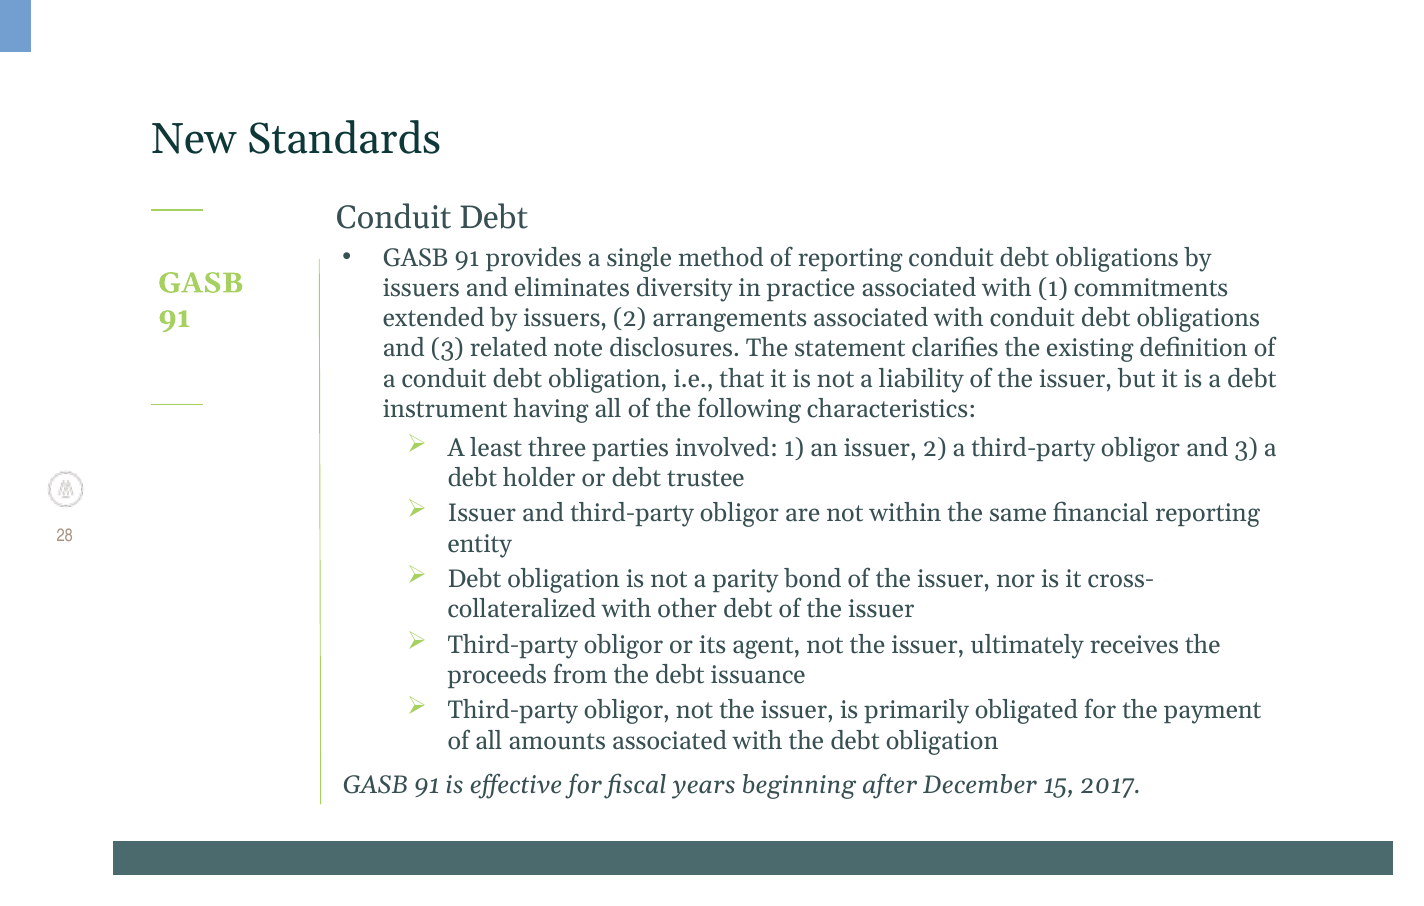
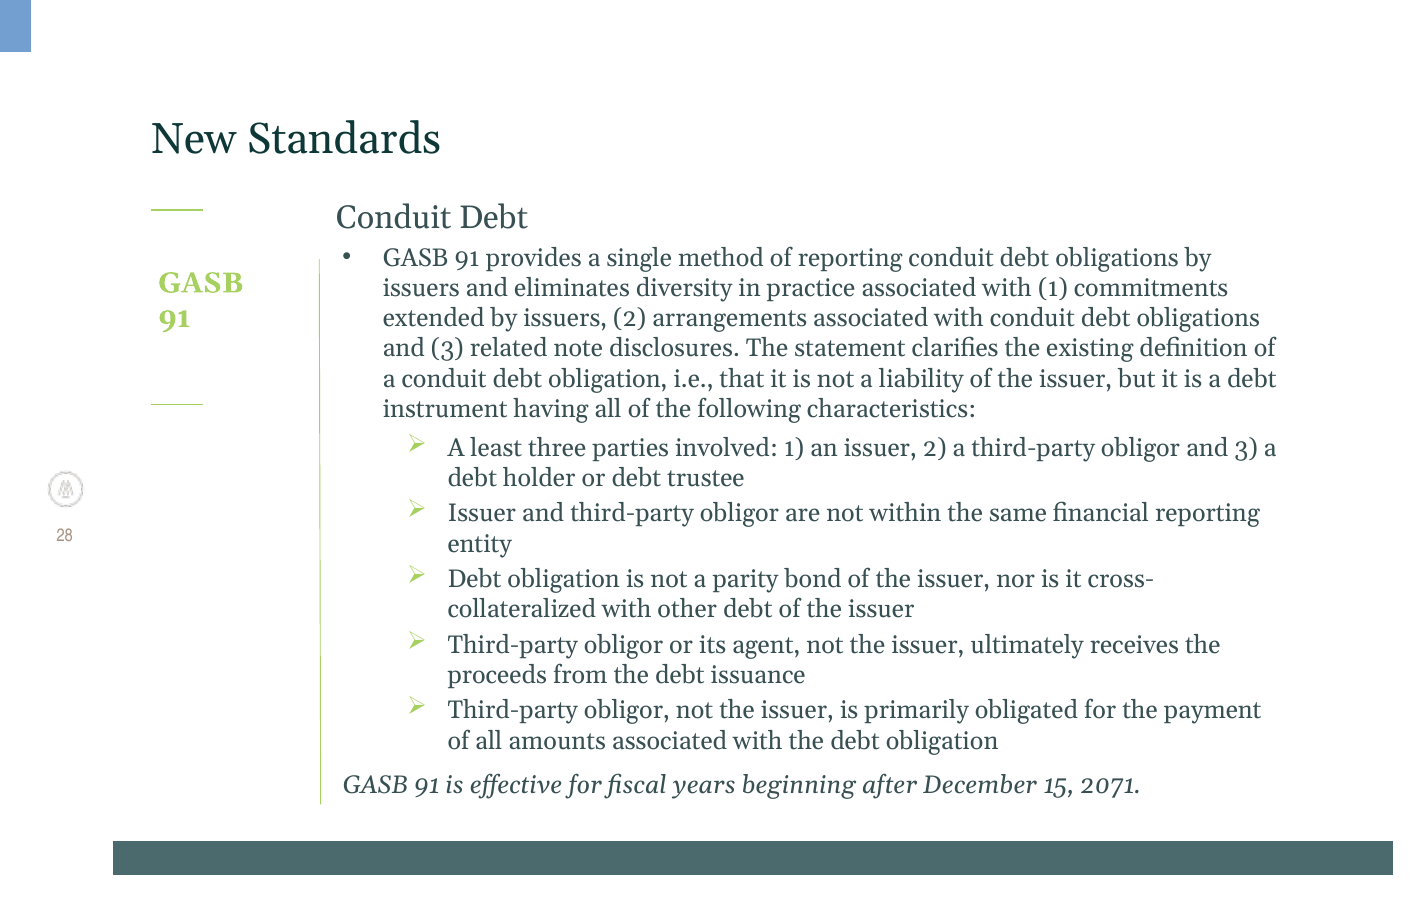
2017: 2017 -> 2071 (1111, 785)
